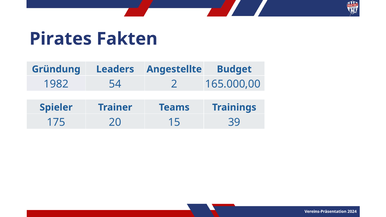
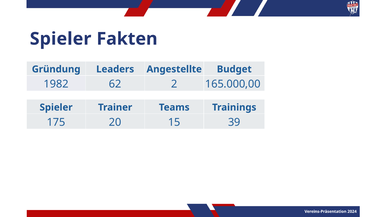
Pirates: Pirates -> Spieler (61, 39)
54: 54 -> 62 (115, 84)
